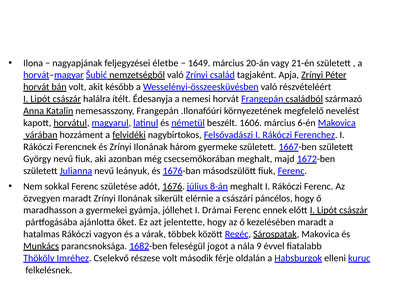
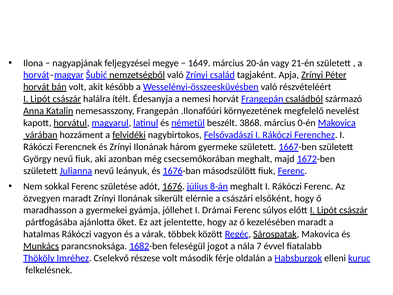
életbe: életbe -> megye (166, 63)
1606: 1606 -> 3868 (251, 123)
6-én: 6-én -> 0-én (307, 123)
páncélos: páncélos -> elsőként (274, 198)
ennek: ennek -> súlyos (275, 210)
9: 9 -> 7 (259, 246)
